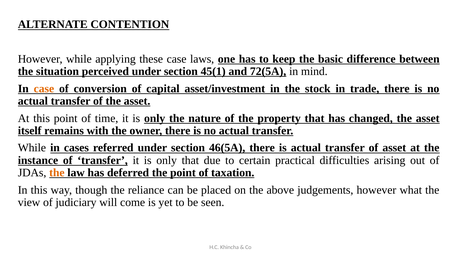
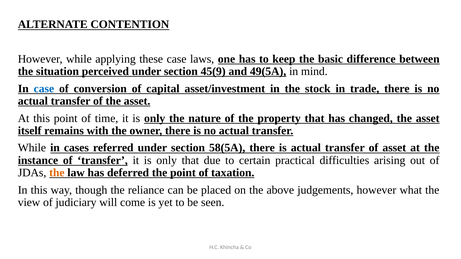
45(1: 45(1 -> 45(9 (213, 71)
72(5A: 72(5A -> 49(5A (268, 71)
case colour: orange -> blue (44, 89)
46(5A: 46(5A -> 58(5A (227, 148)
